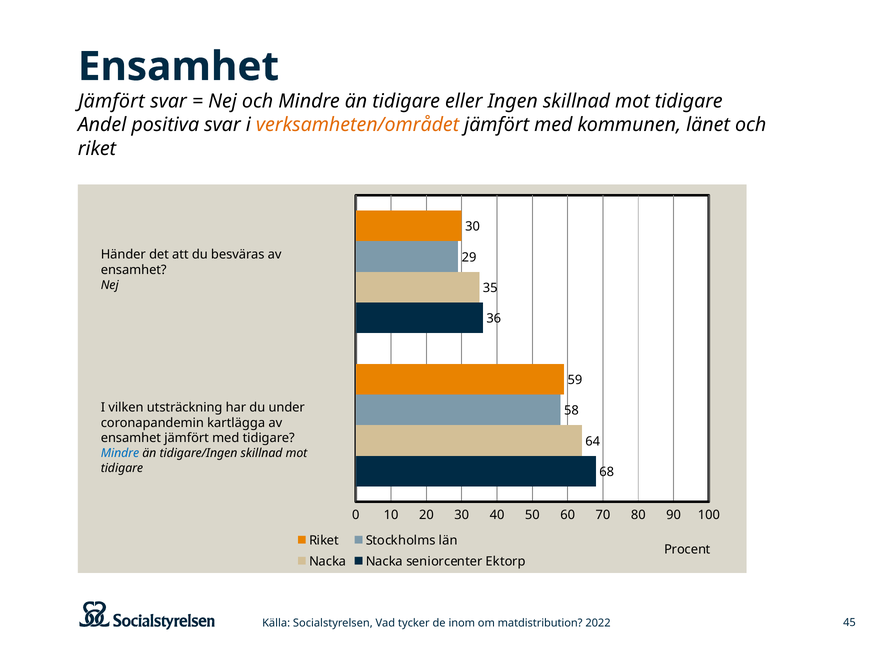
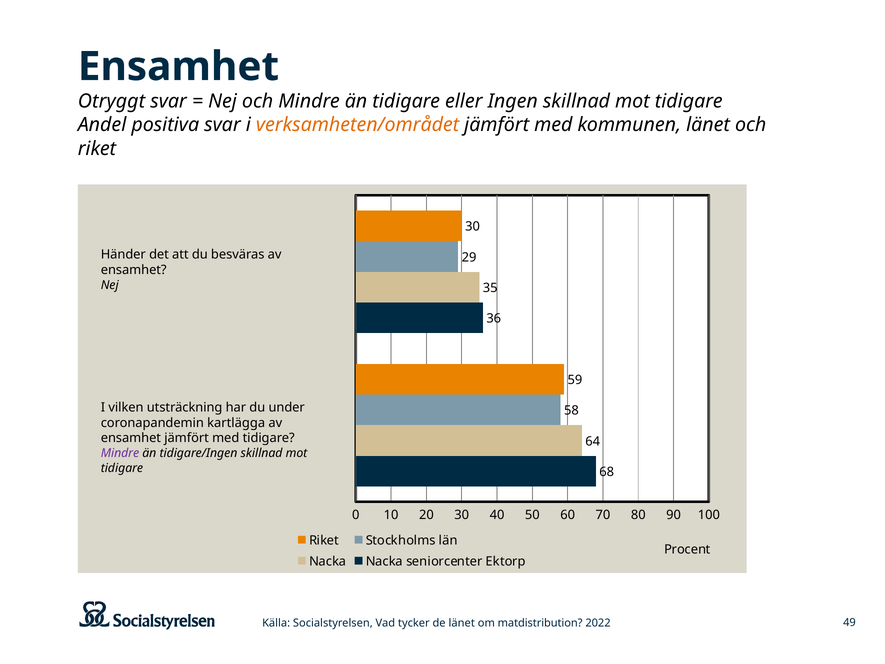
Jämfört: Jämfört -> Otryggt (111, 101)
Mindre colour: blue -> purple (120, 453)
de inom: inom -> länet (462, 623)
45: 45 -> 49 (849, 622)
